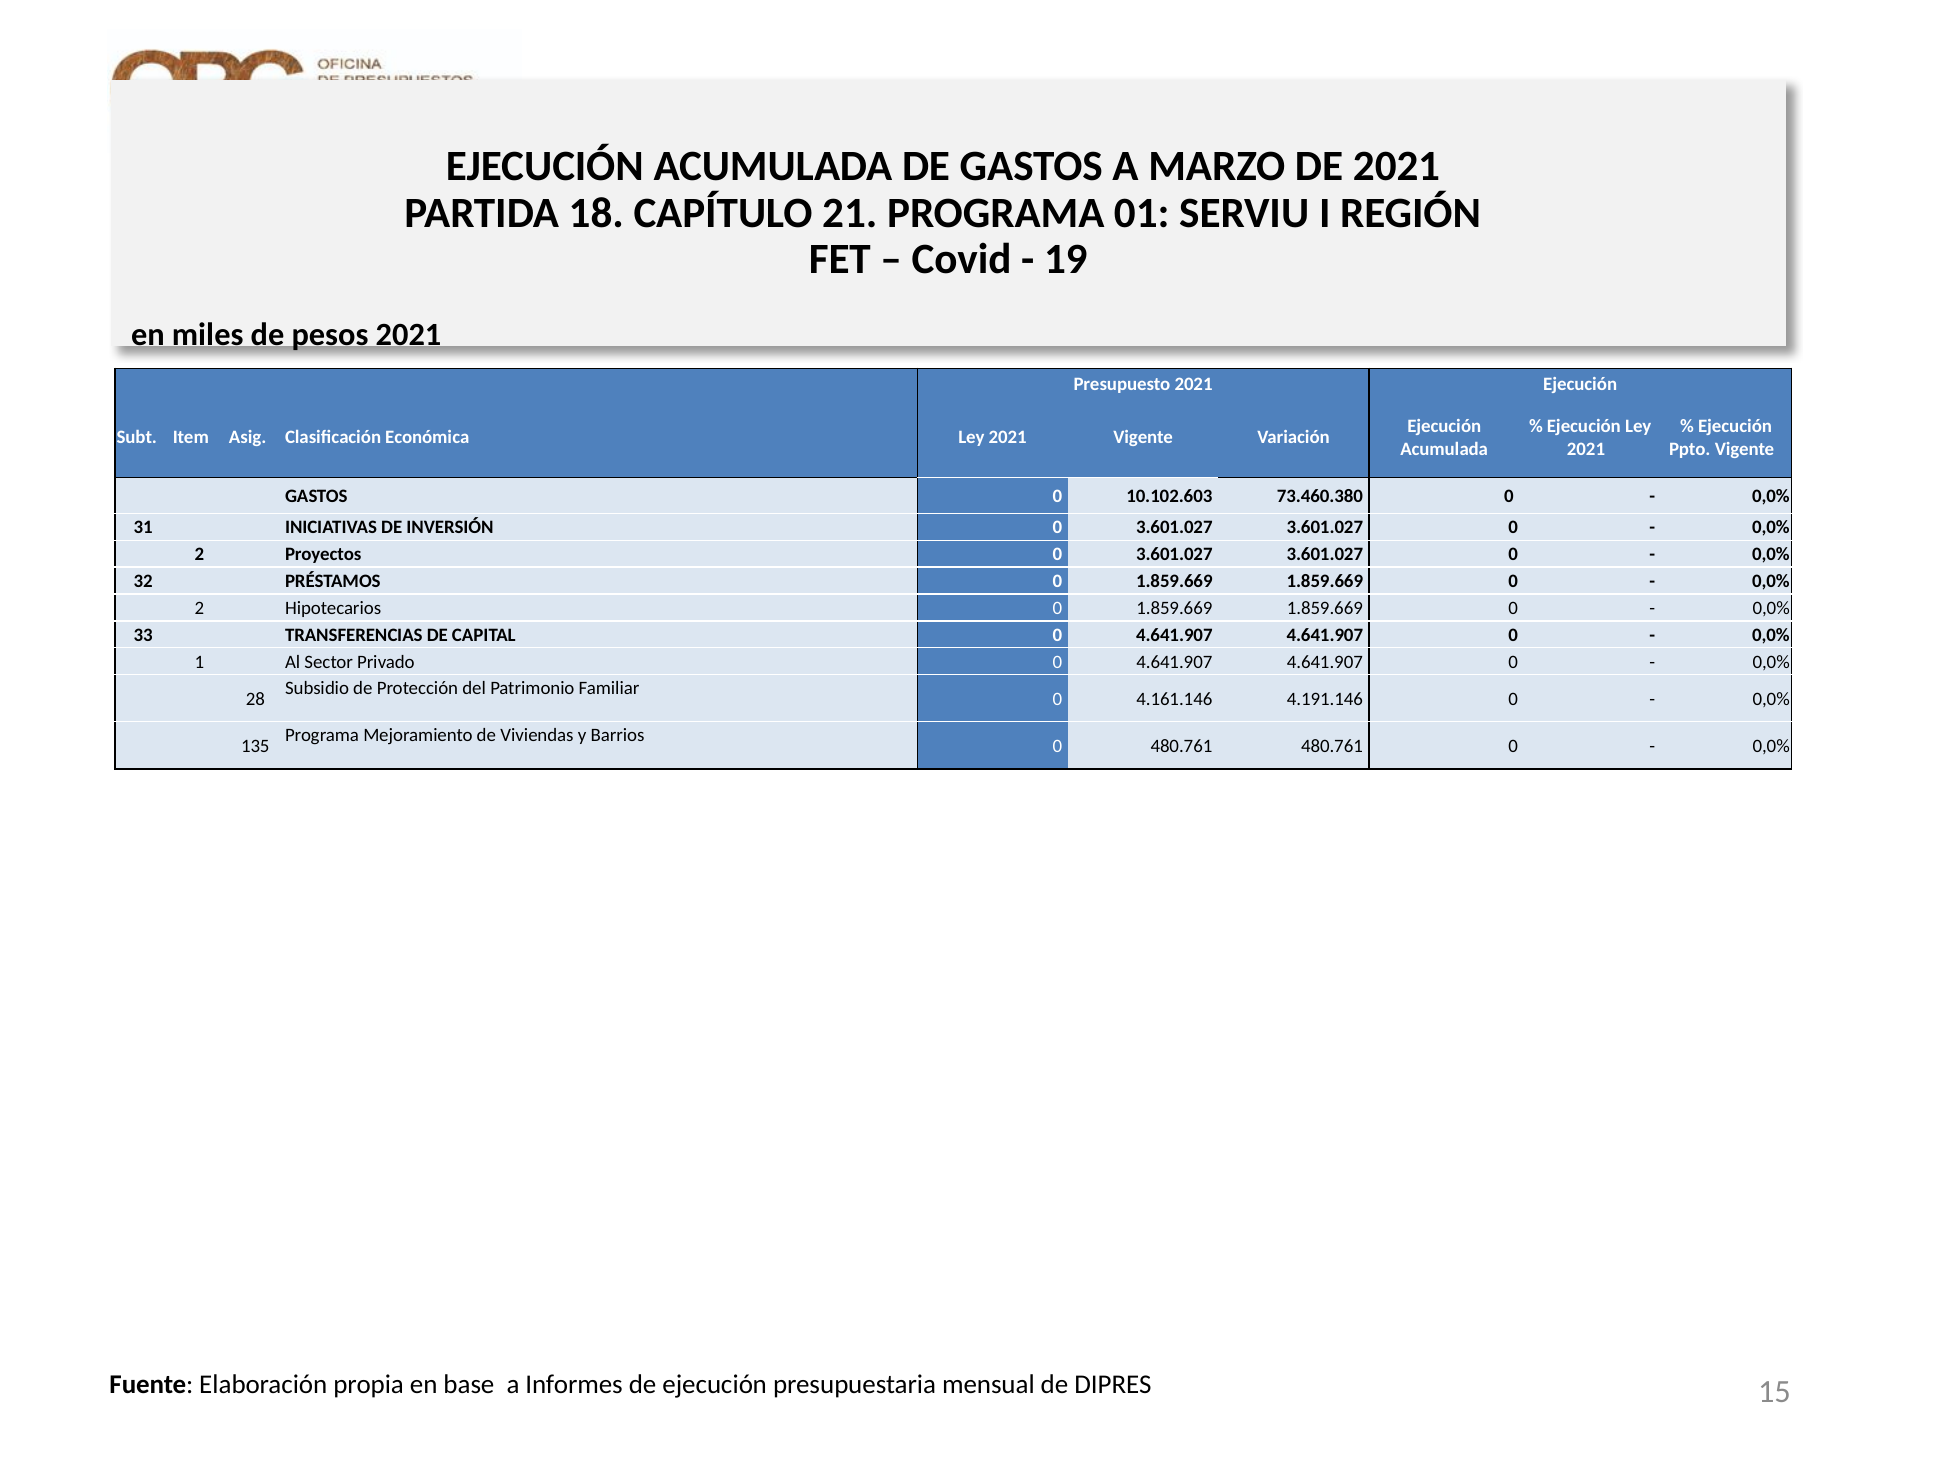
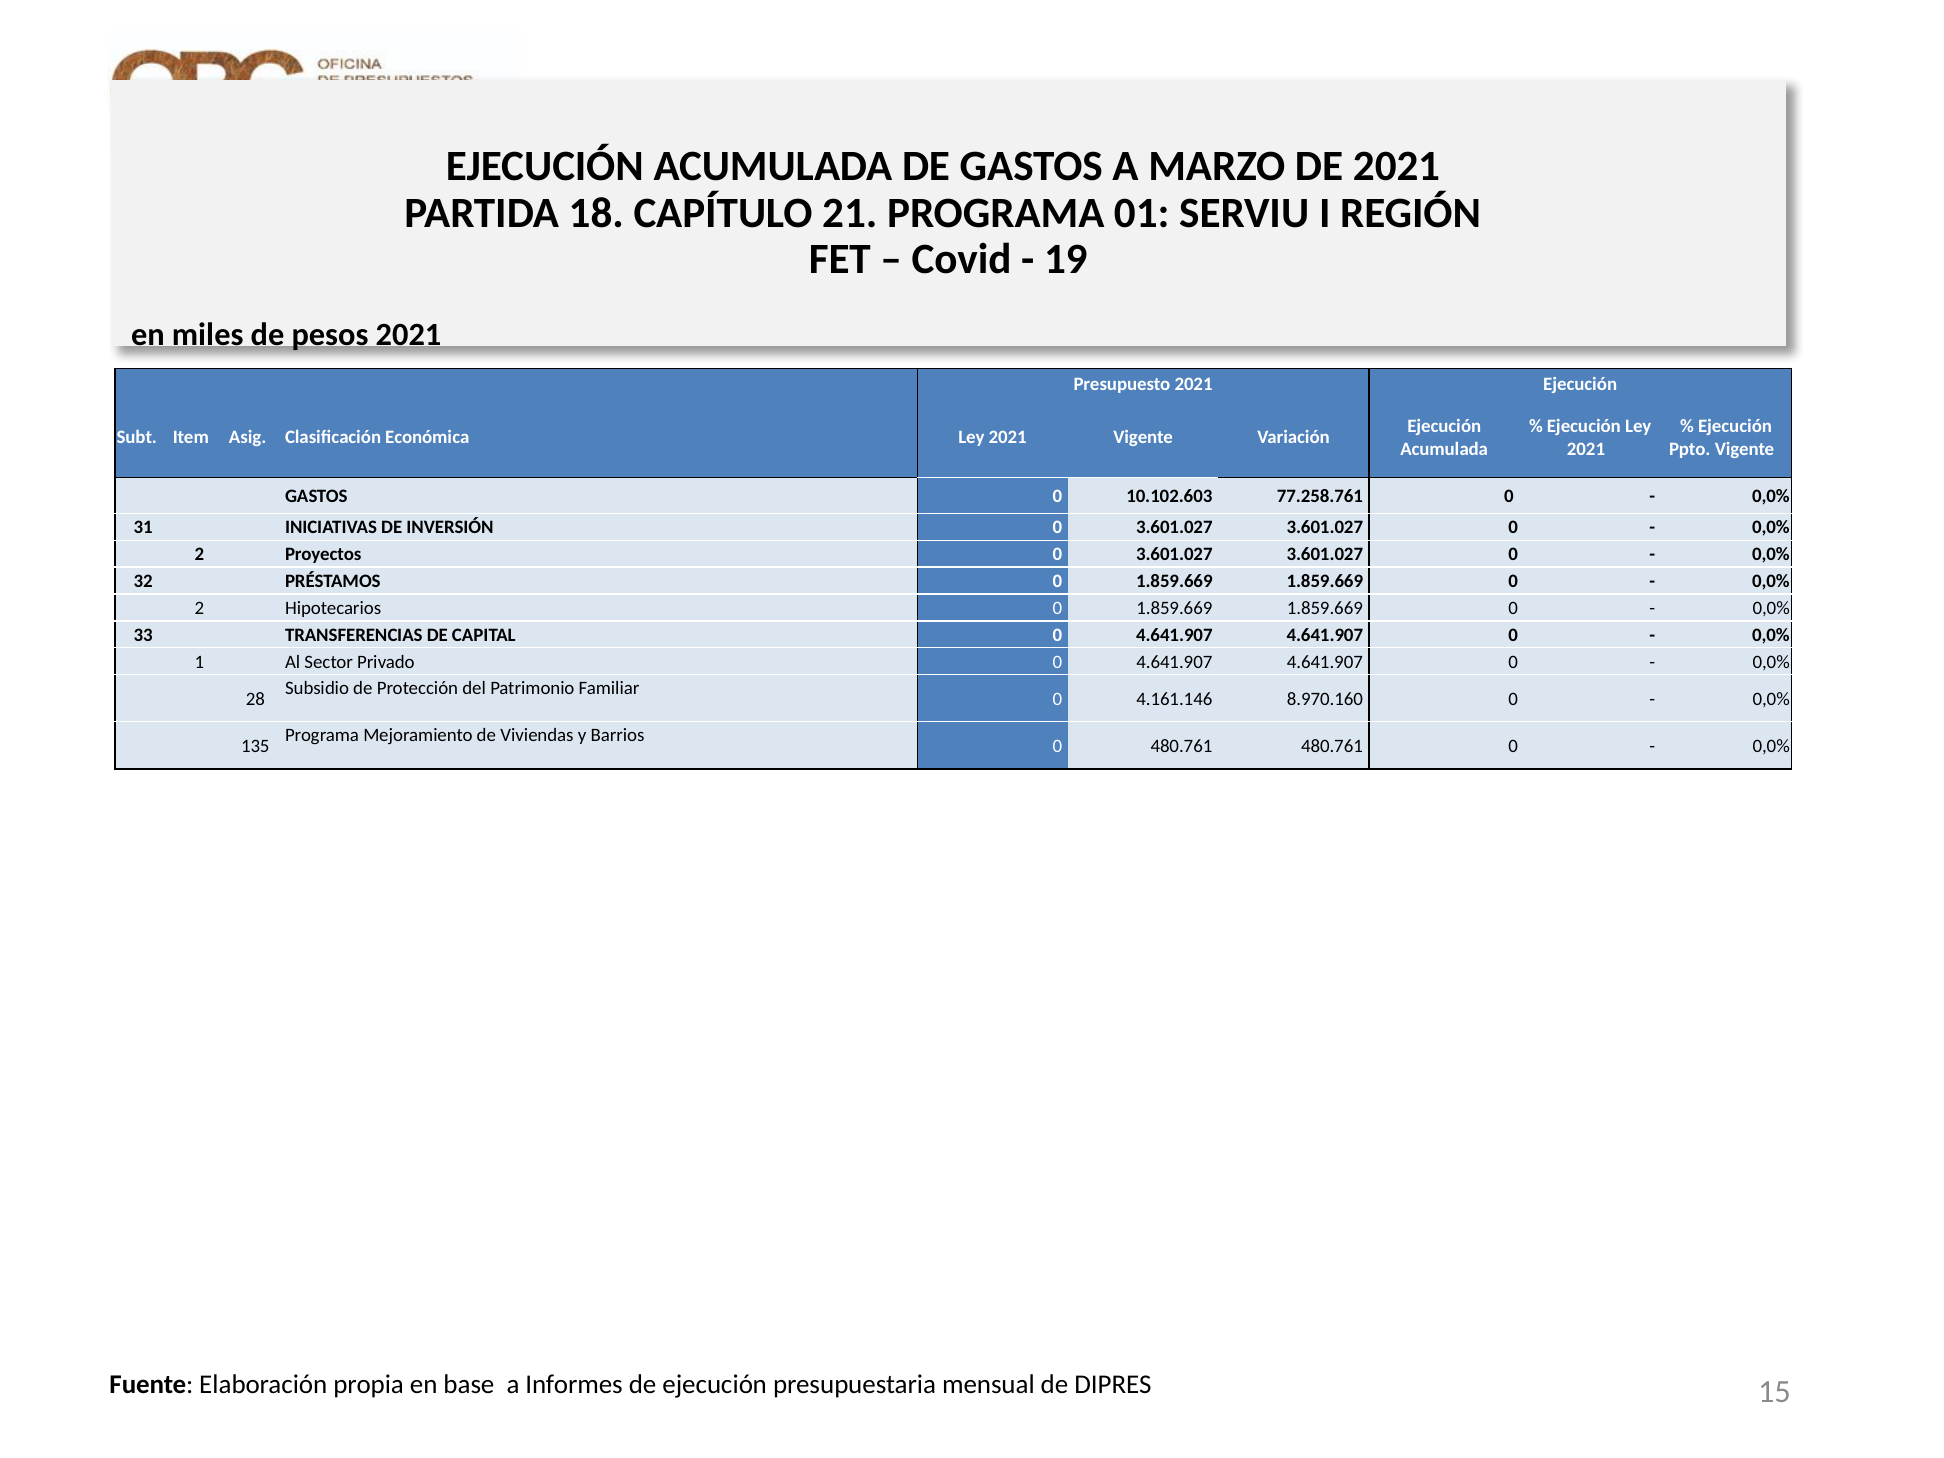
73.460.380: 73.460.380 -> 77.258.761 (1320, 496)
4.191.146: 4.191.146 -> 8.970.160 (1325, 699)
